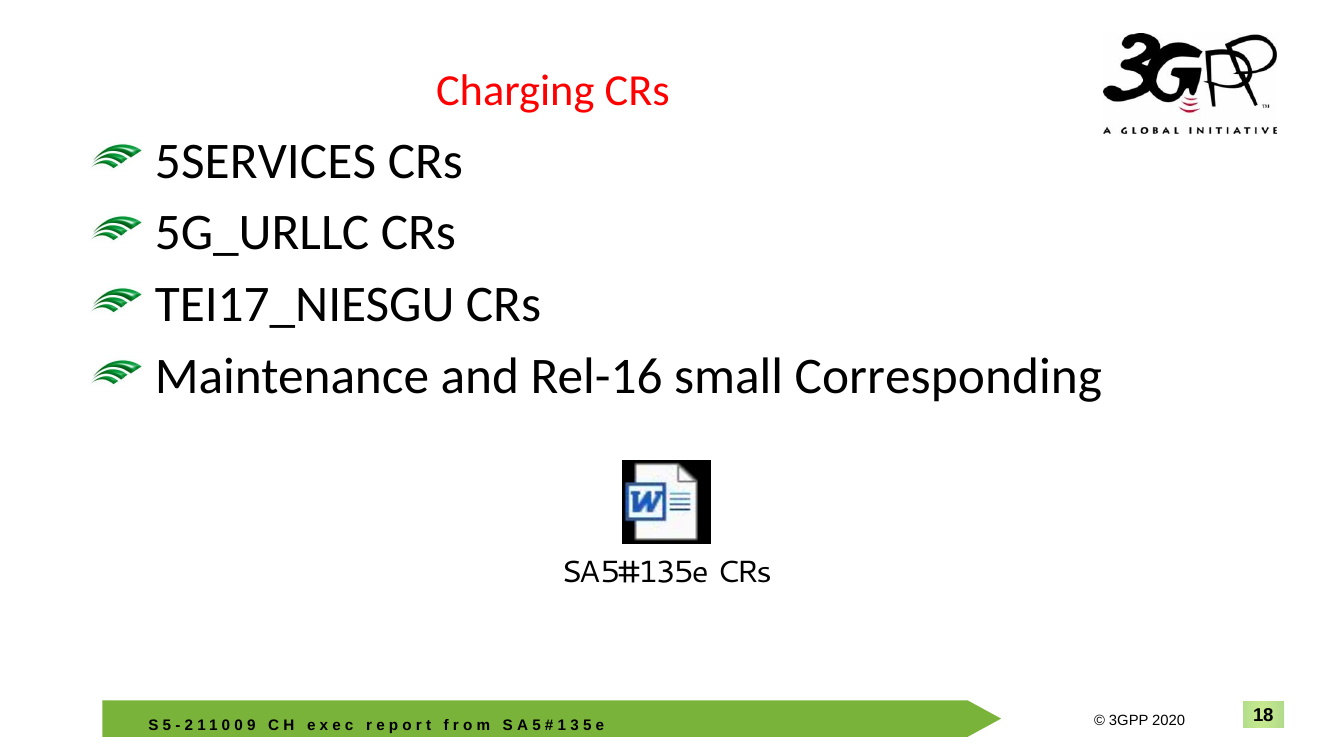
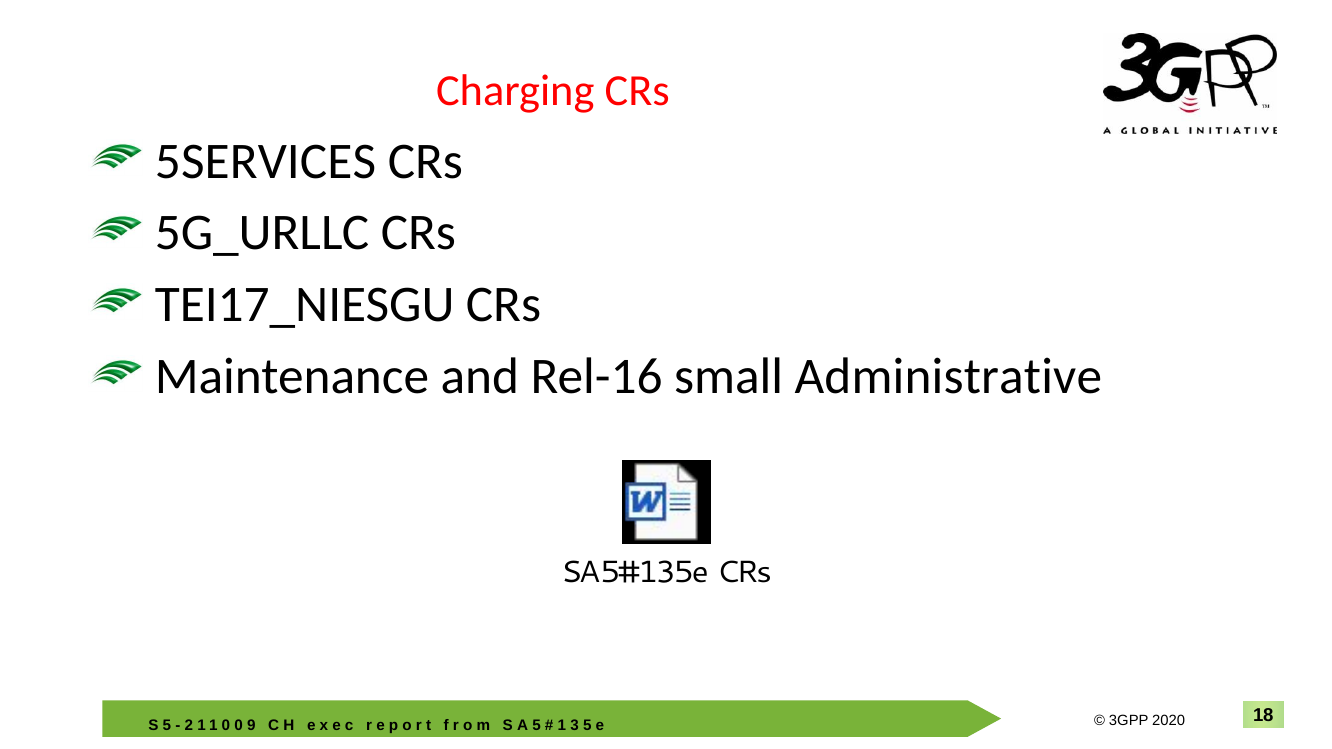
Corresponding: Corresponding -> Administrative (948, 377)
